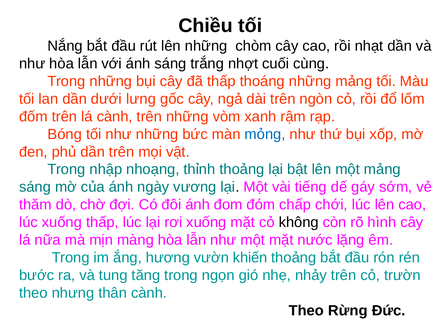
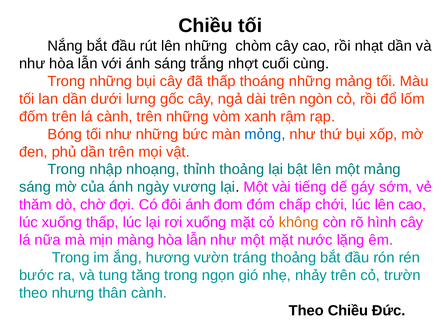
không colour: black -> orange (299, 222)
khiến: khiến -> tráng (250, 258)
Theo Rừng: Rừng -> Chiều (348, 310)
